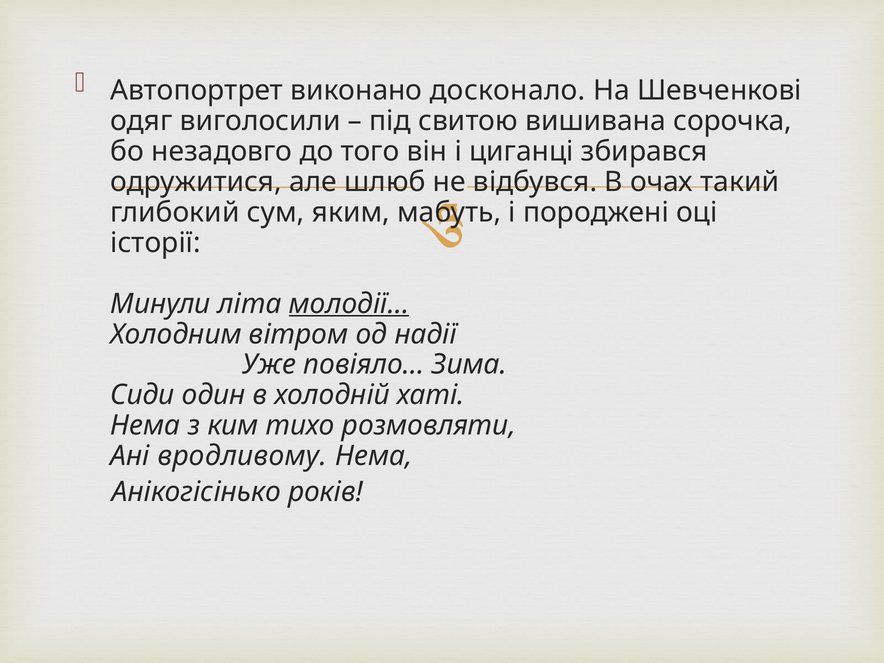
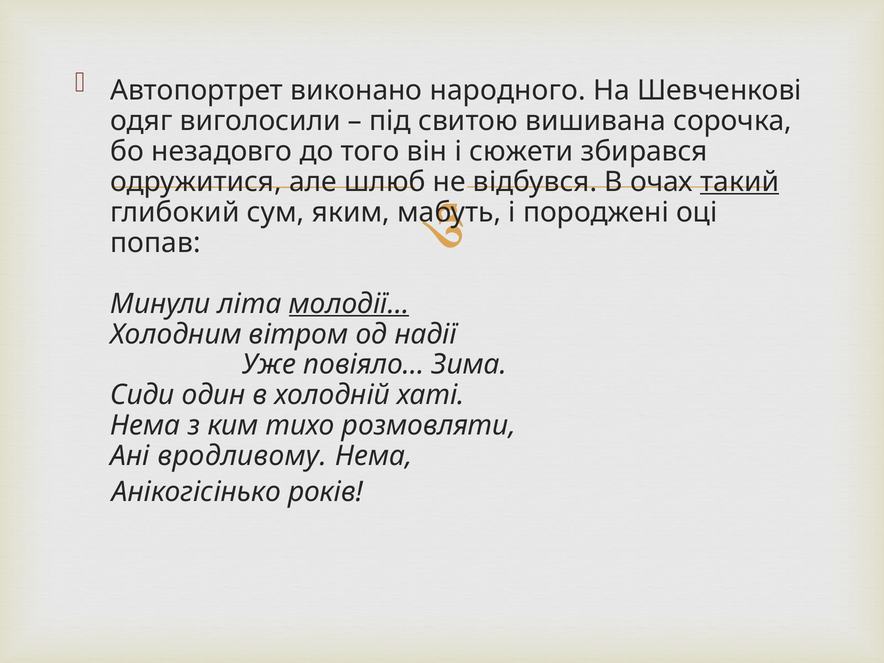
досконало: досконало -> народного (508, 90)
циганці: циганці -> сюжети (521, 151)
такий underline: none -> present (740, 182)
історії: історії -> попав (155, 243)
